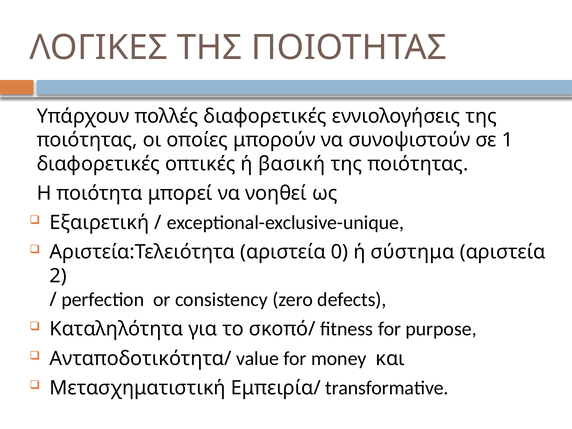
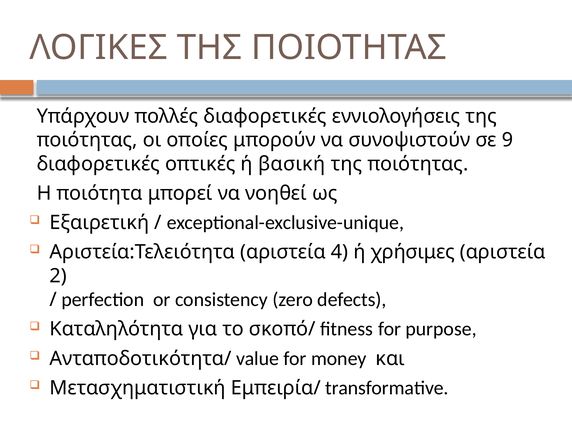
1: 1 -> 9 (507, 140)
0: 0 -> 4 (340, 252)
σύστημα: σύστημα -> χρήσιμες (413, 252)
